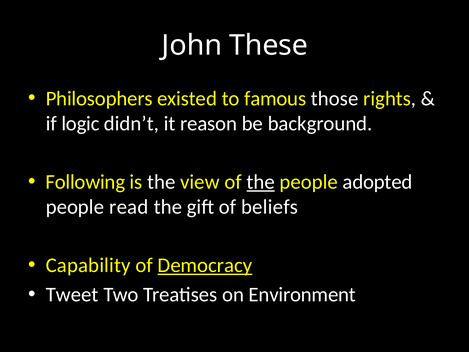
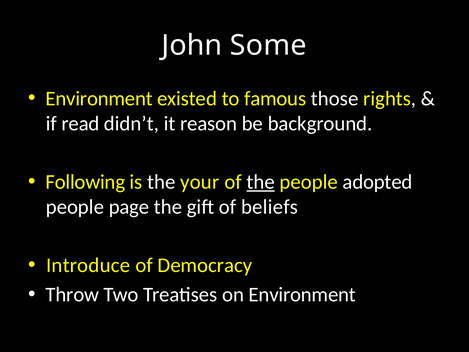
These: These -> Some (268, 45)
Philosophers: Philosophers -> Environment (99, 98)
logic: logic -> read (80, 123)
view: view -> your (200, 182)
read: read -> page (129, 207)
Capability: Capability -> Introduce (88, 265)
Democracy underline: present -> none (205, 265)
Tweet: Tweet -> Throw (72, 294)
